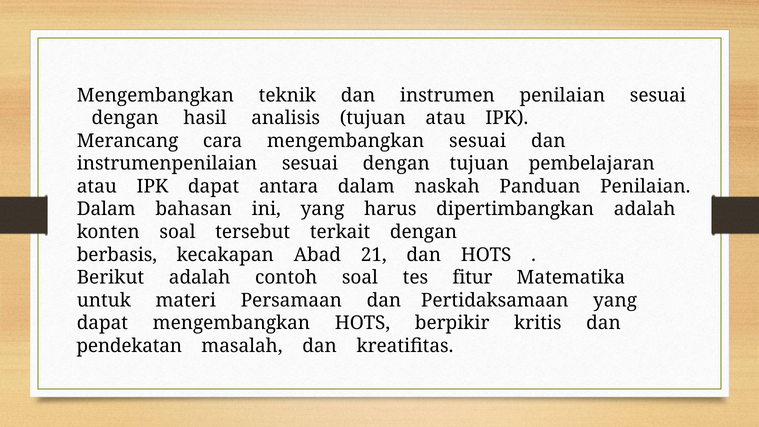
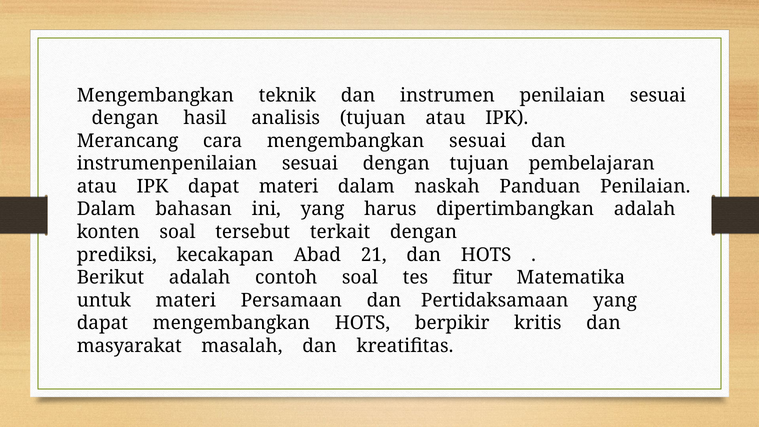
dapat antara: antara -> materi (289, 186)
berbasis: berbasis -> prediksi (117, 255)
pendekatan: pendekatan -> masyarakat (129, 346)
